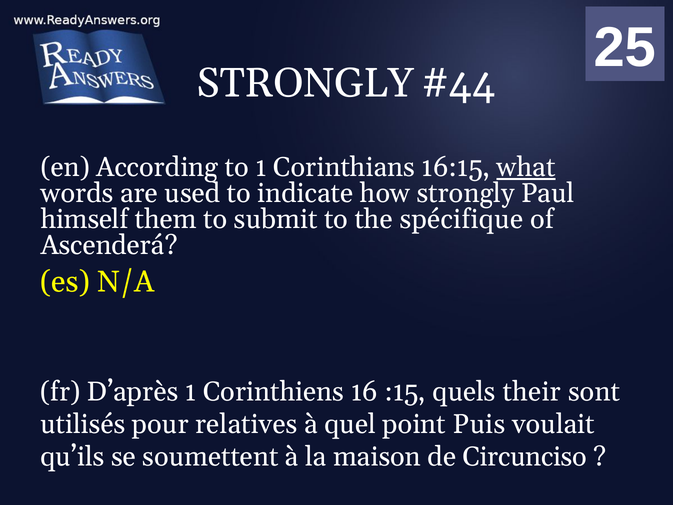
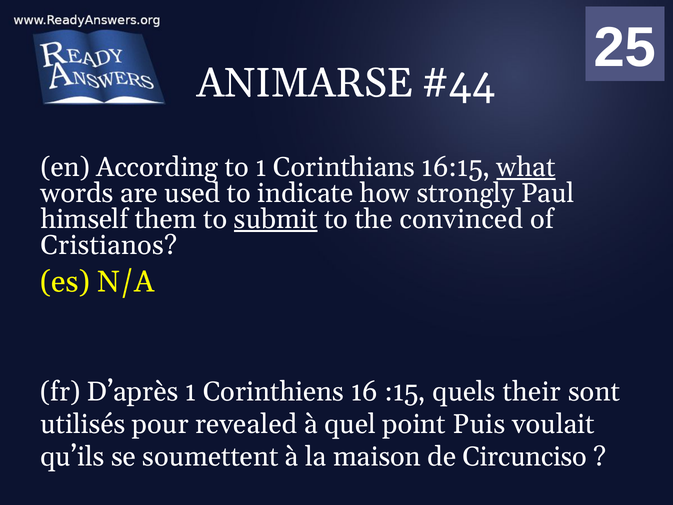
STRONGLY: STRONGLY -> ANIMARSE (305, 83)
submit underline: none -> present (276, 219)
spécifique: spécifique -> convinced (461, 219)
Ascenderá: Ascenderá -> Cristianos (109, 245)
relatives: relatives -> revealed (246, 424)
